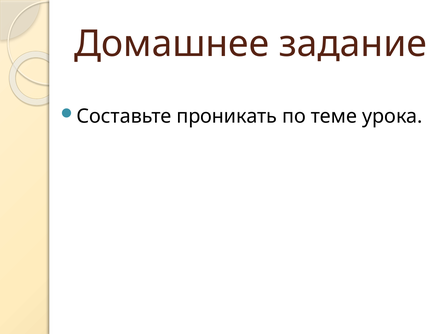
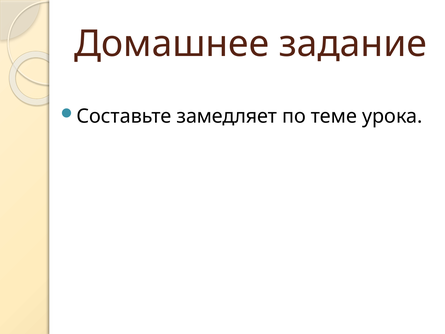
проникать: проникать -> замедляет (227, 116)
